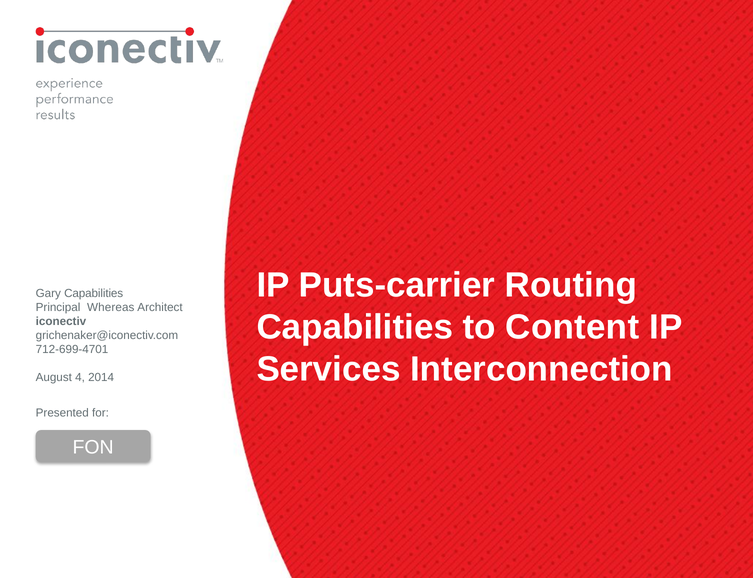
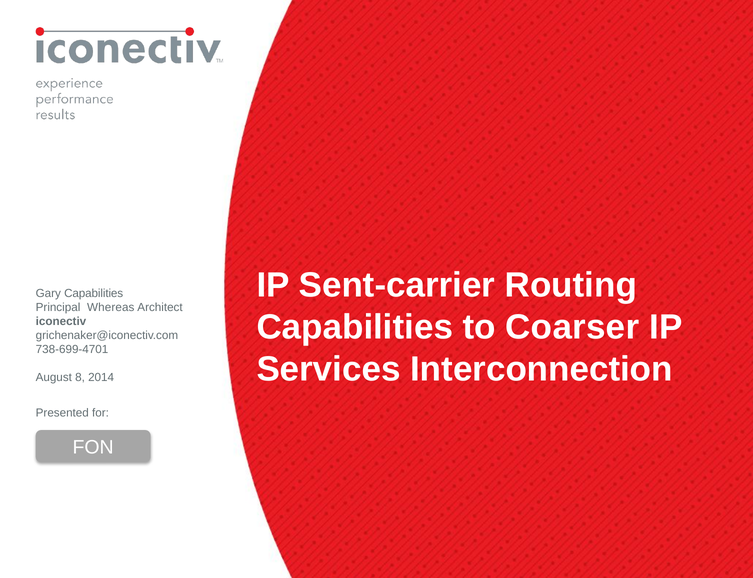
Puts-carrier: Puts-carrier -> Sent-carrier (397, 285)
Content: Content -> Coarser (572, 327)
712-699-4701: 712-699-4701 -> 738-699-4701 (72, 349)
4: 4 -> 8 (80, 377)
